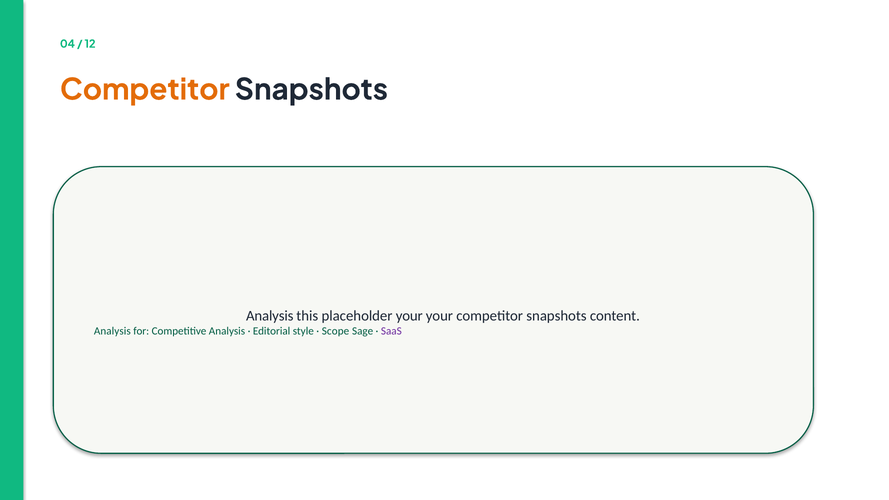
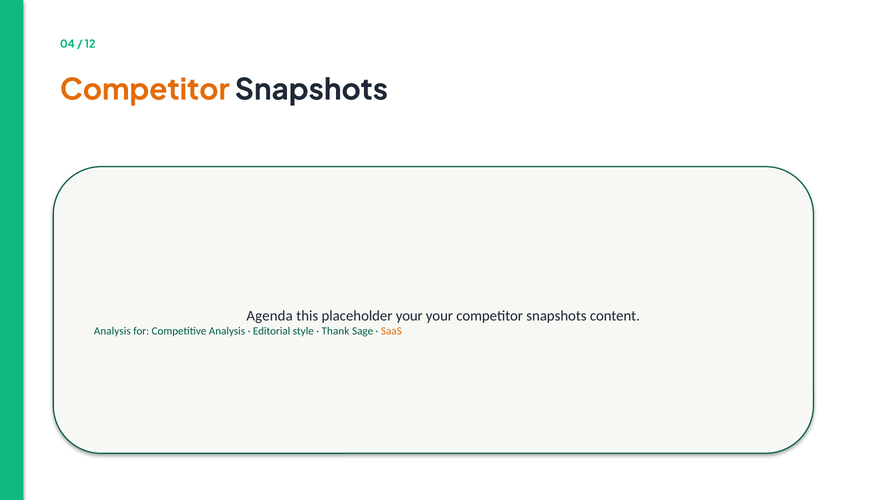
Analysis: Analysis -> Agenda (270, 316)
Scope: Scope -> Thank (336, 331)
SaaS colour: purple -> orange (391, 331)
